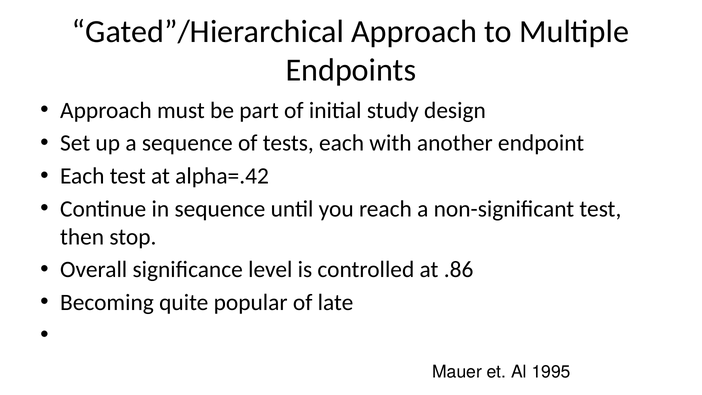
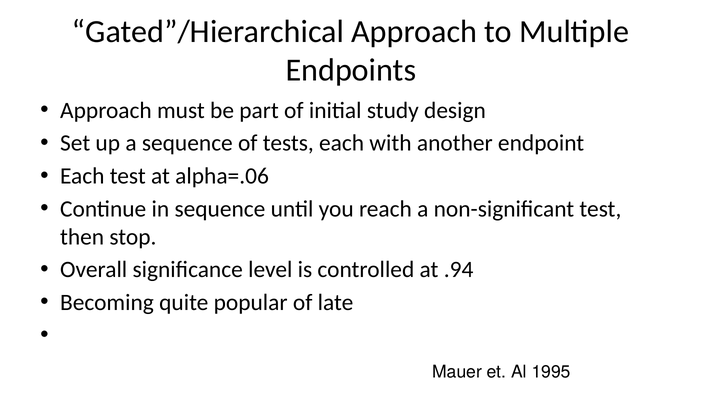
alpha=.42: alpha=.42 -> alpha=.06 (222, 176)
.86: .86 -> .94 (459, 270)
